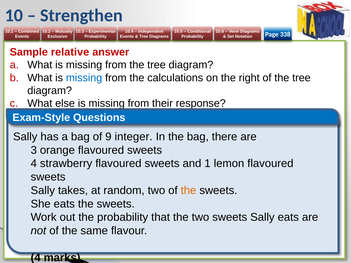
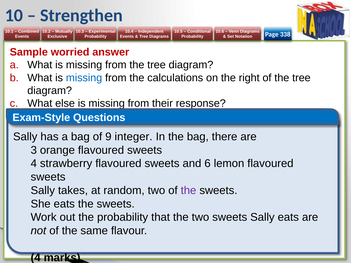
relative: relative -> worried (70, 52)
1: 1 -> 6 (208, 164)
the colour: orange -> purple (189, 191)
